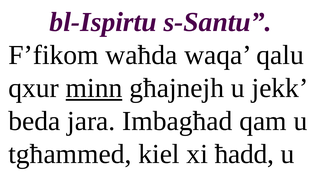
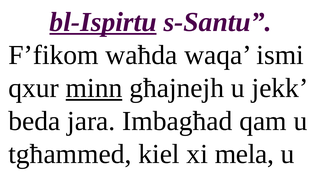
bl-Ispirtu underline: none -> present (103, 22)
qalu: qalu -> ismi (280, 55)
ħadd: ħadd -> mela (244, 154)
